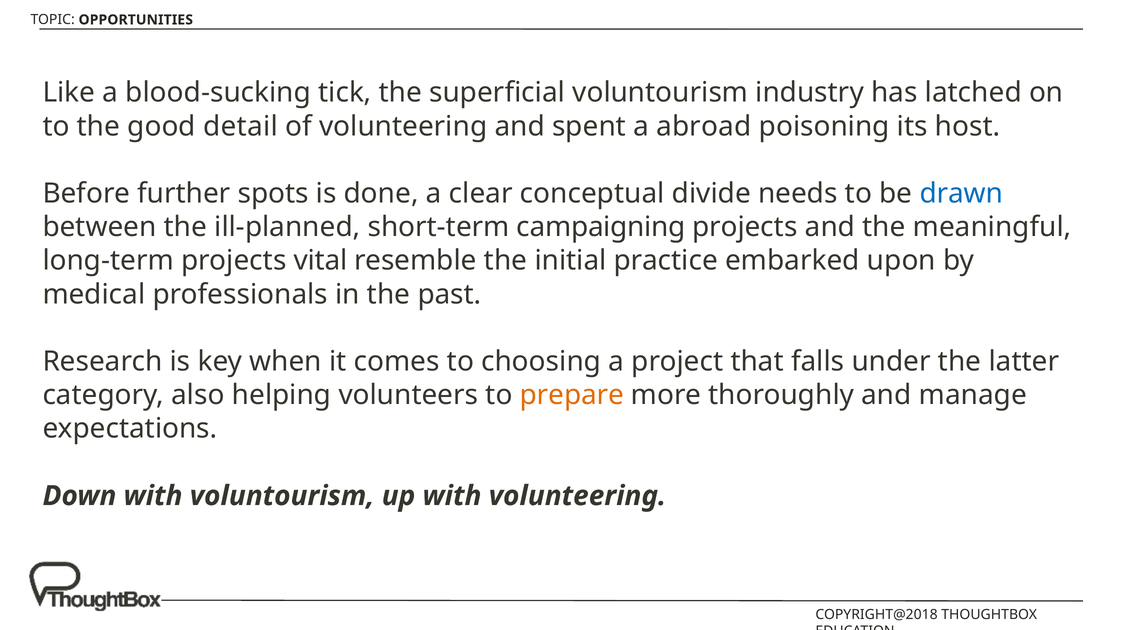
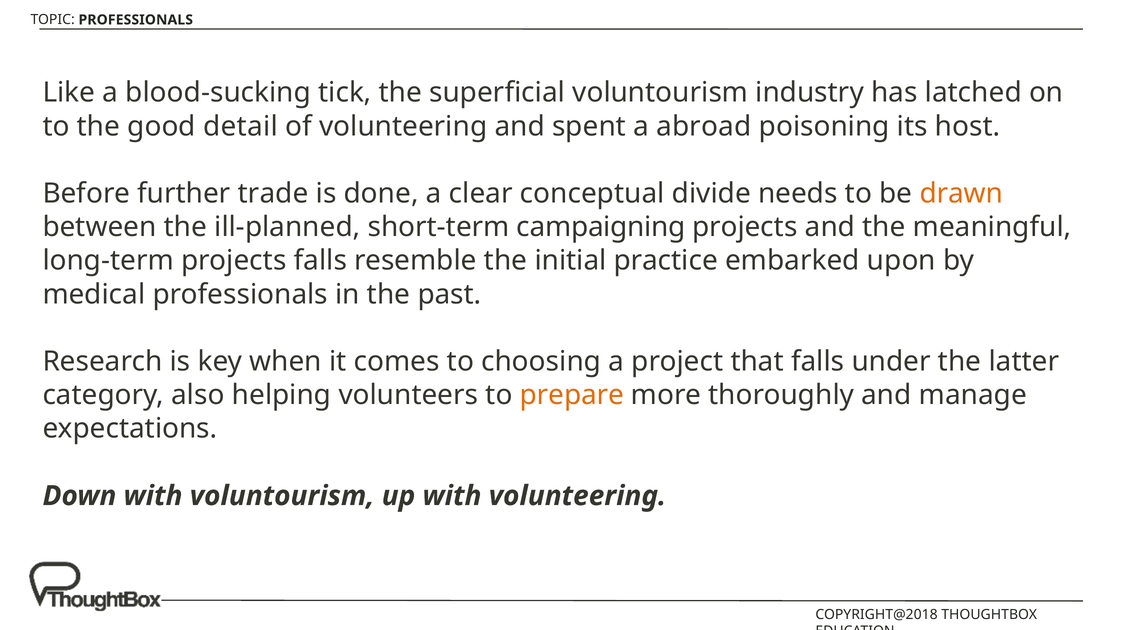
OPPORTUNITIES: OPPORTUNITIES -> PROFESSIONALS (136, 20)
spots: spots -> trade (273, 194)
drawn colour: blue -> orange (961, 194)
projects vital: vital -> falls (320, 261)
